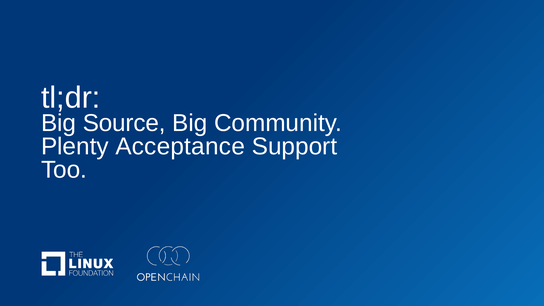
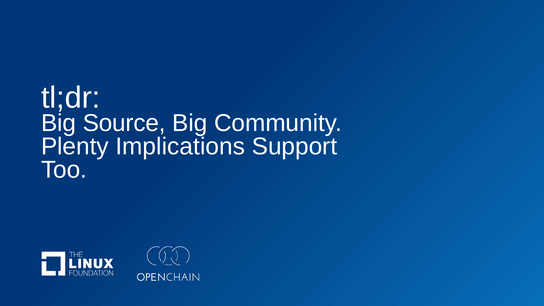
Acceptance: Acceptance -> Implications (180, 147)
